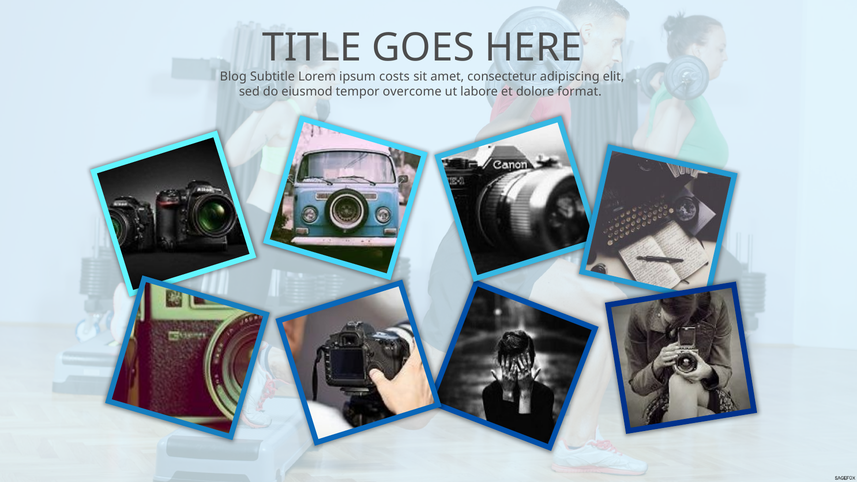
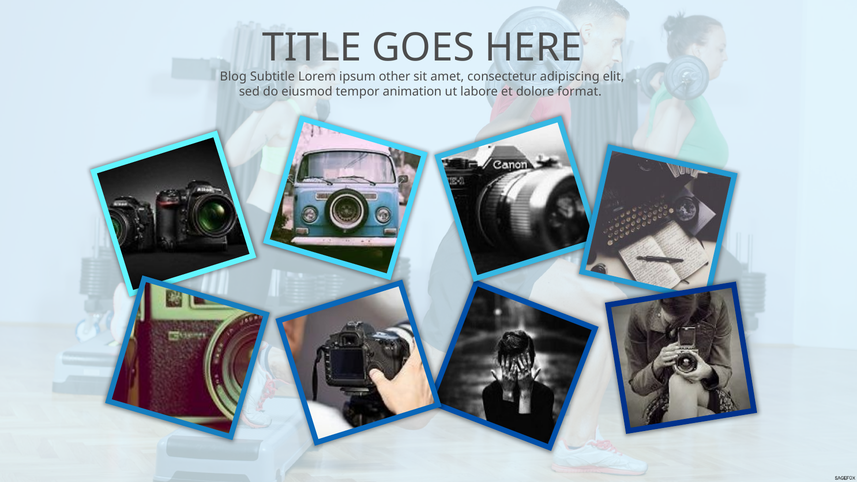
costs: costs -> other (395, 77)
overcome: overcome -> animation (412, 92)
